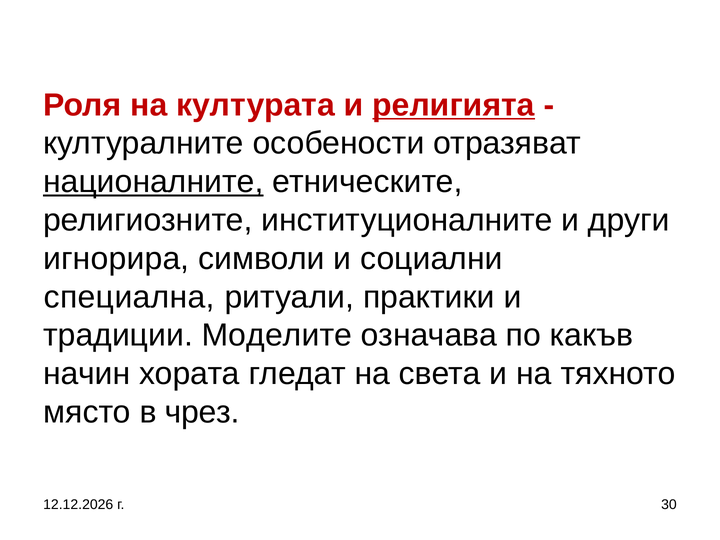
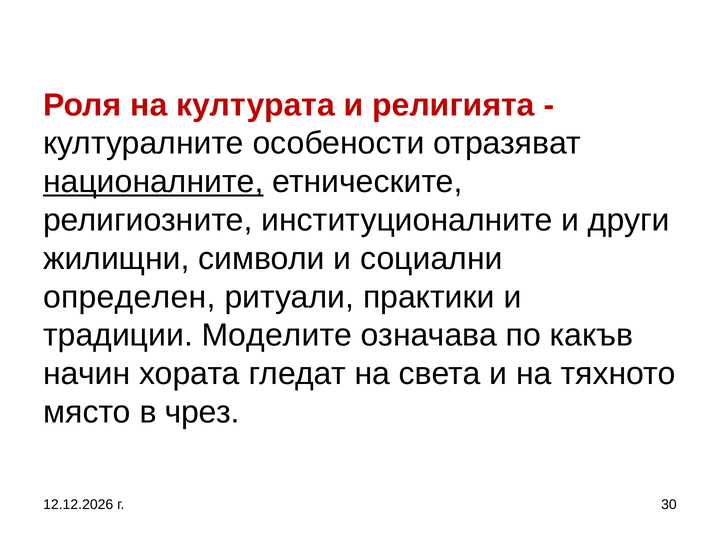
религията underline: present -> none (454, 105)
игнорира: игнорира -> жилищни (116, 259)
специална: специална -> определен (129, 297)
